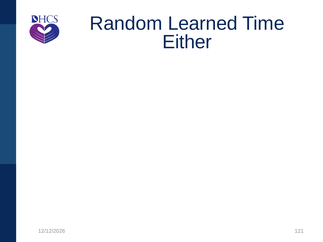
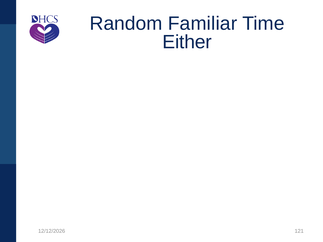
Learned: Learned -> Familiar (203, 24)
